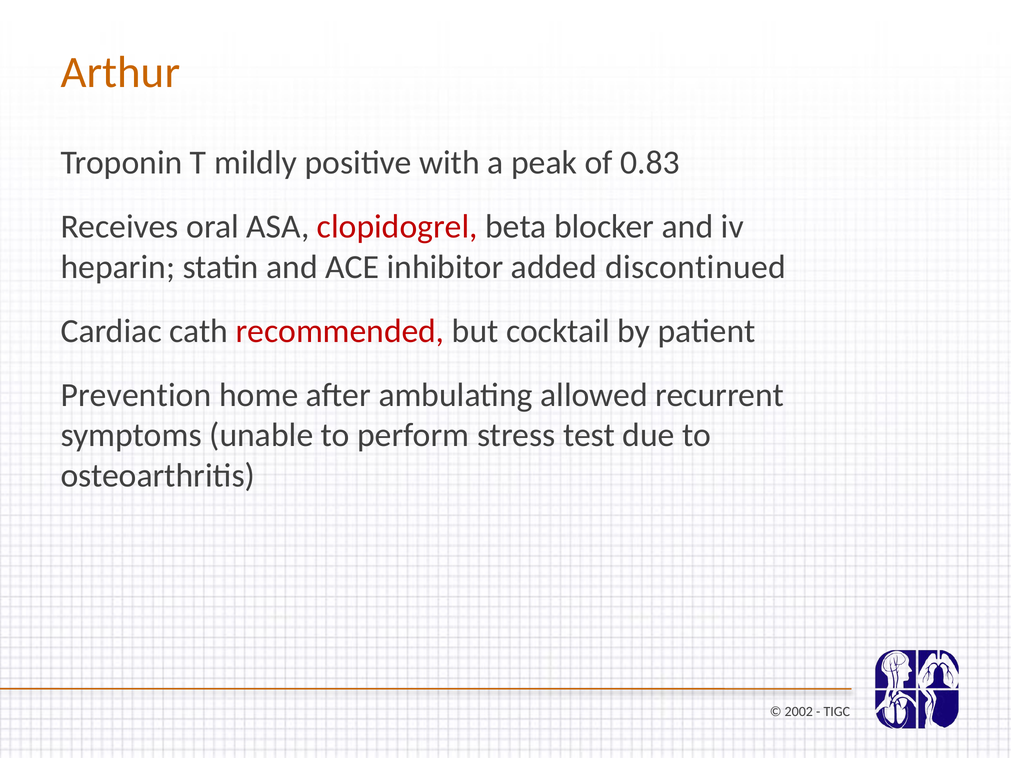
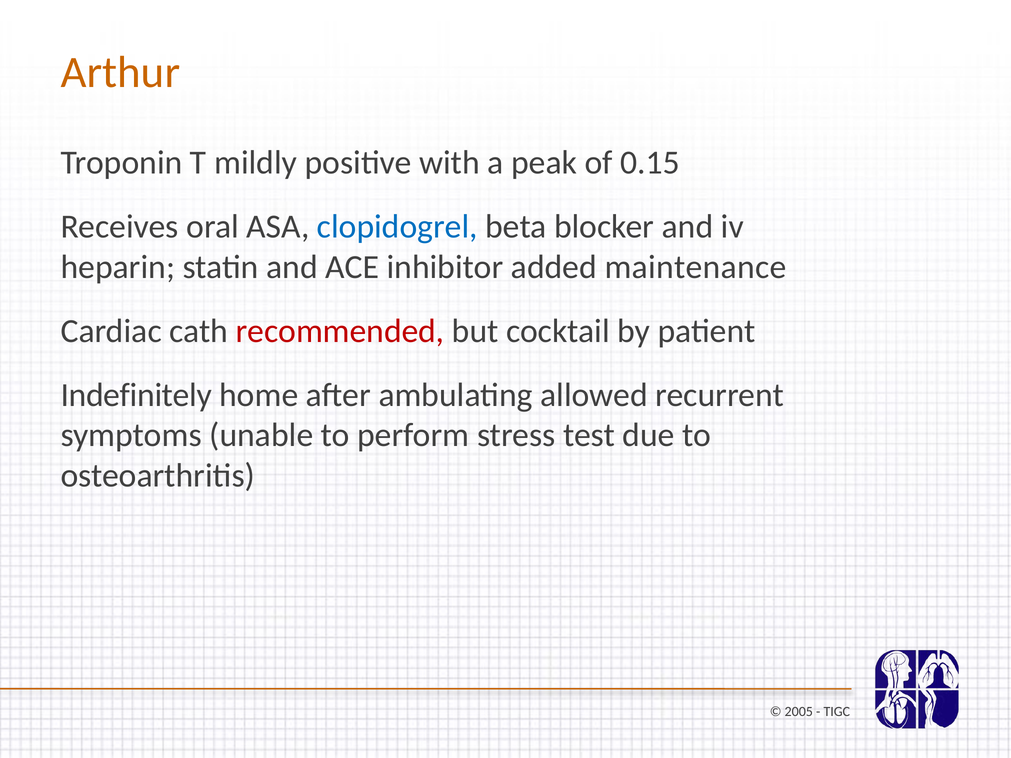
0.83: 0.83 -> 0.15 (650, 163)
clopidogrel colour: red -> blue (397, 227)
discontinued: discontinued -> maintenance (696, 267)
Prevention: Prevention -> Indefinitely (136, 395)
2002: 2002 -> 2005 (799, 712)
